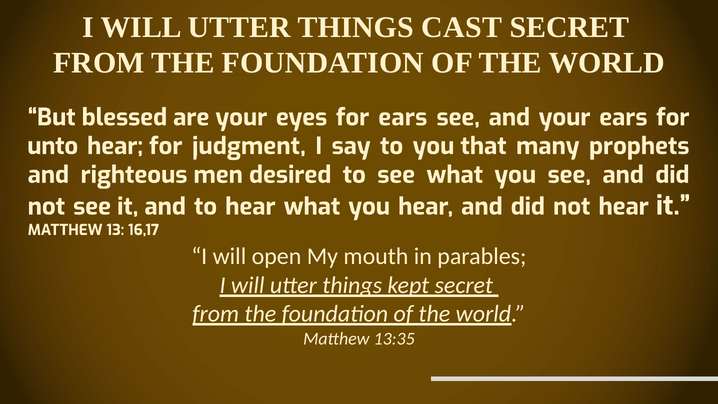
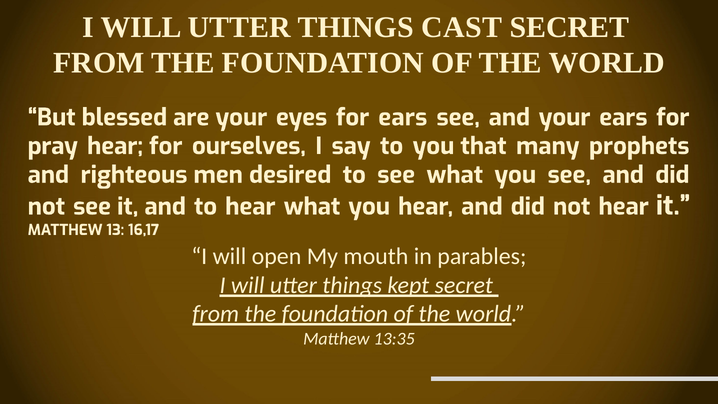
unto: unto -> pray (53, 146)
judgment: judgment -> ourselves (249, 146)
